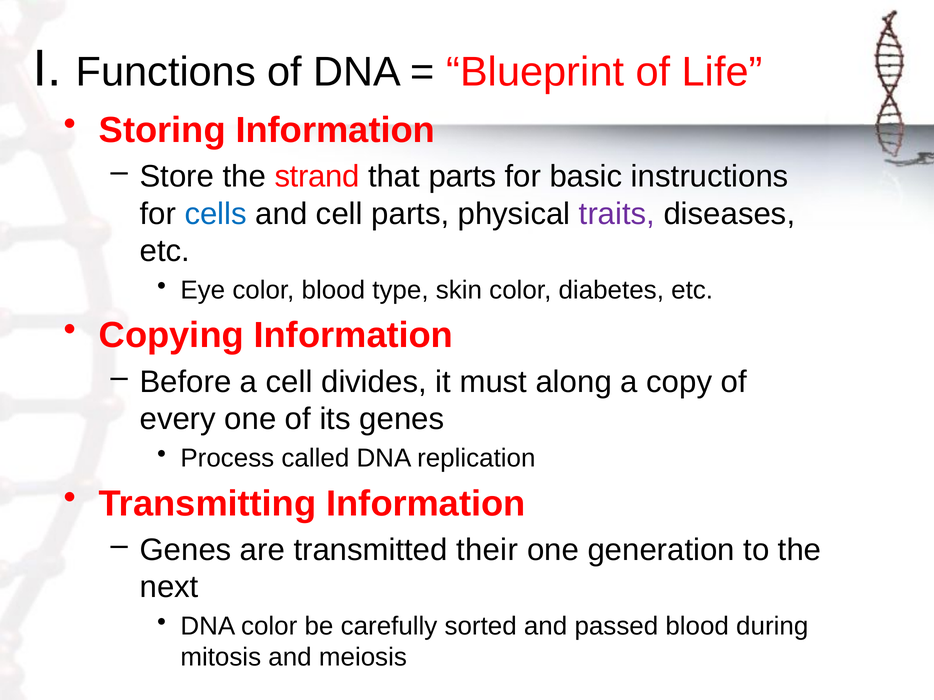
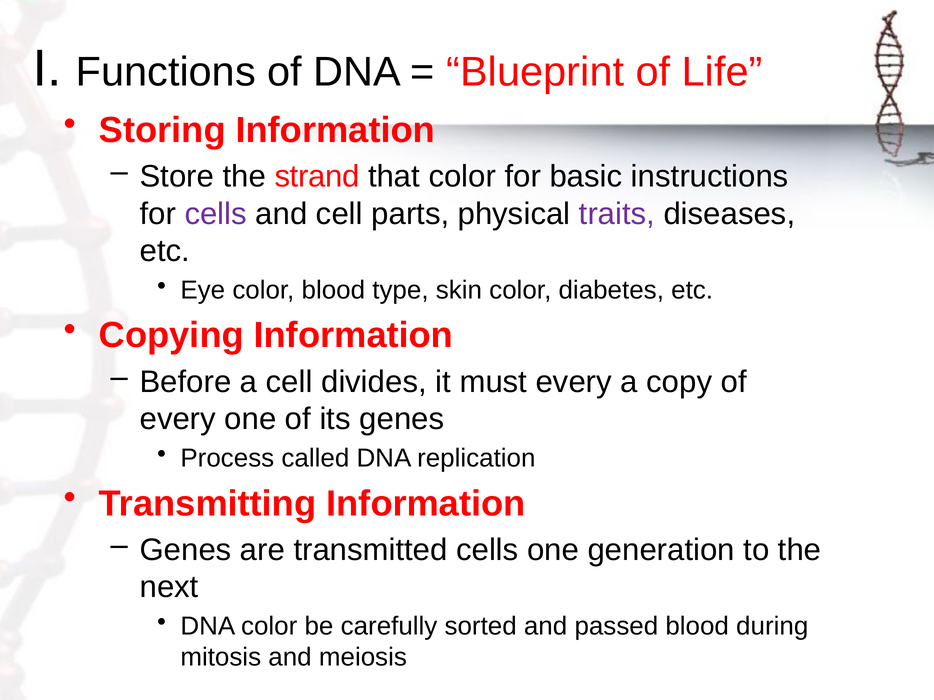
that parts: parts -> color (462, 177)
cells colour: blue -> purple (216, 214)
must along: along -> every (574, 382)
transmitted their: their -> cells (487, 550)
